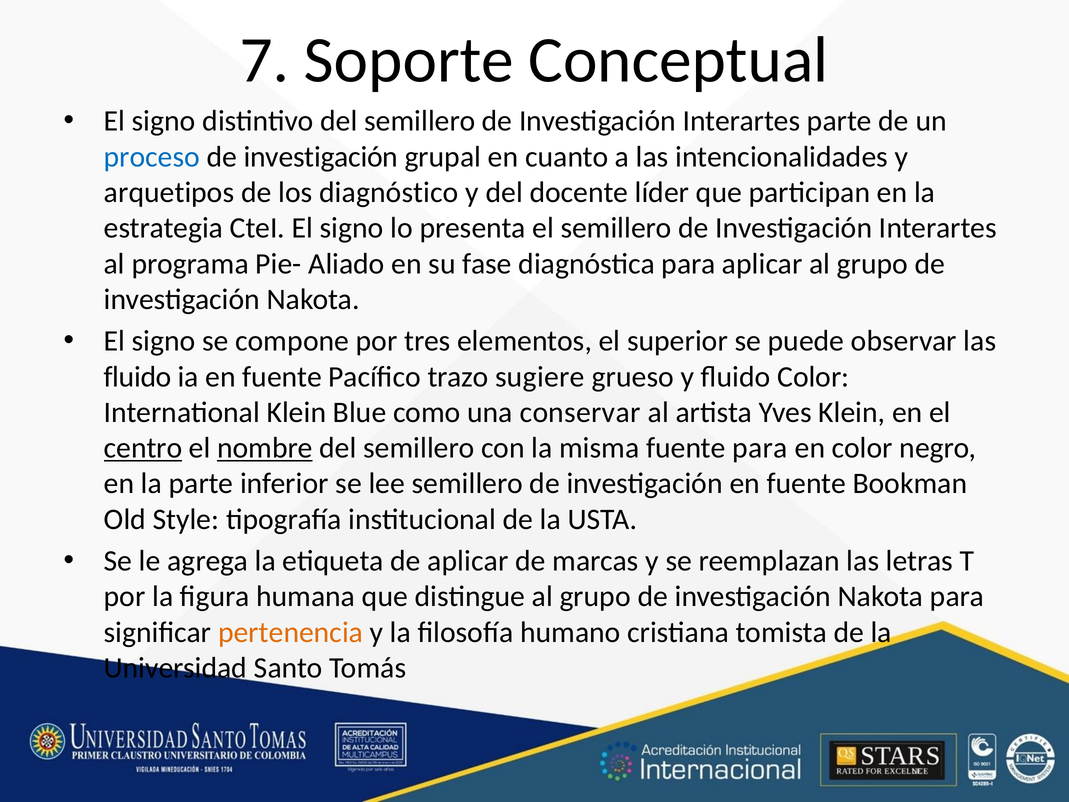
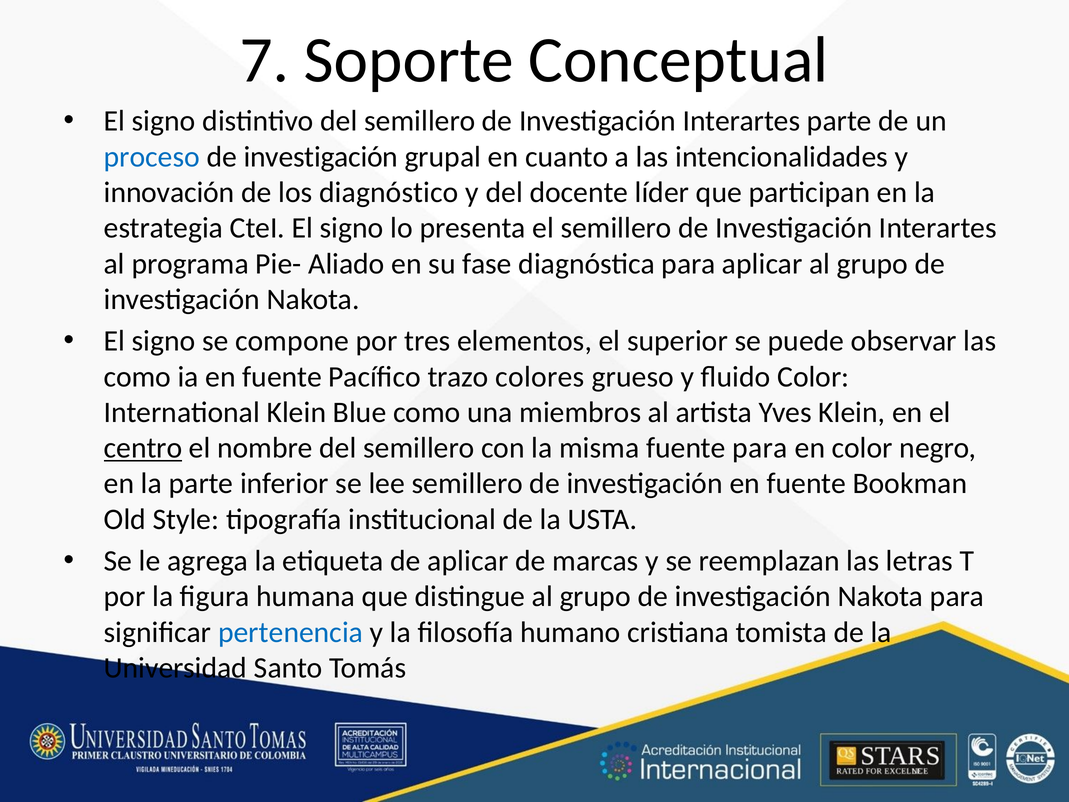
arquetipos: arquetipos -> innovación (169, 192)
fluido: fluido -> como (137, 377)
sugiere: sugiere -> colores (540, 377)
conservar: conservar -> miembros (580, 412)
nombre underline: present -> none (265, 448)
pertenencia colour: orange -> blue (291, 632)
